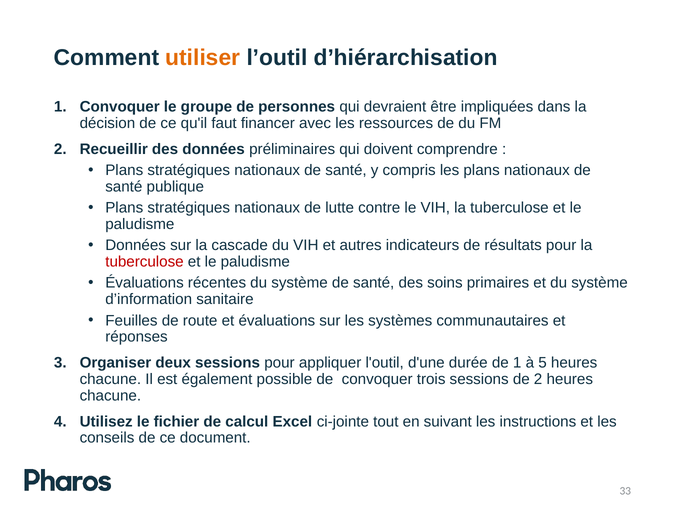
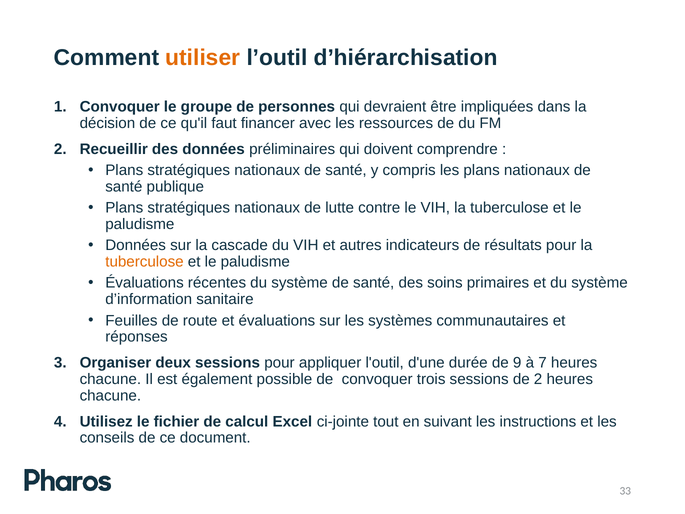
tuberculose colour: red -> orange (144, 262)
de 1: 1 -> 9 (517, 363)
5: 5 -> 7 (542, 363)
